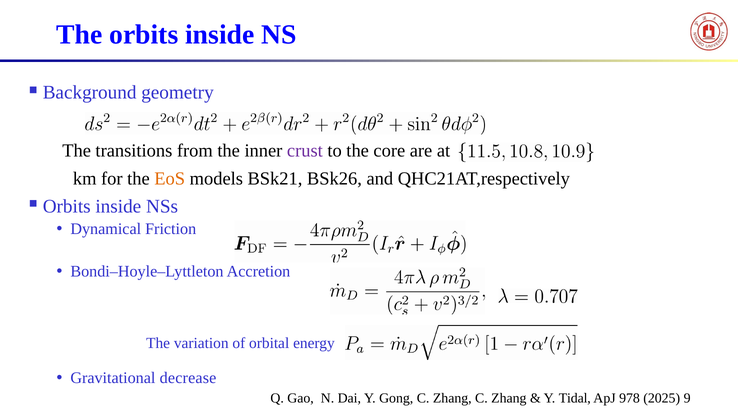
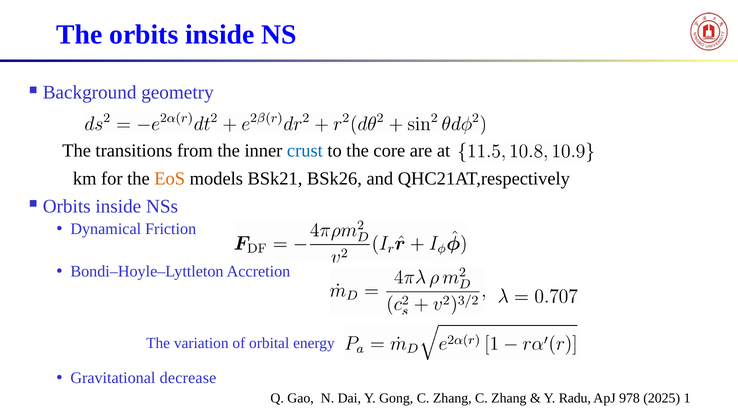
crust colour: purple -> blue (305, 151)
Tidal: Tidal -> Radu (575, 398)
9: 9 -> 1 (687, 398)
